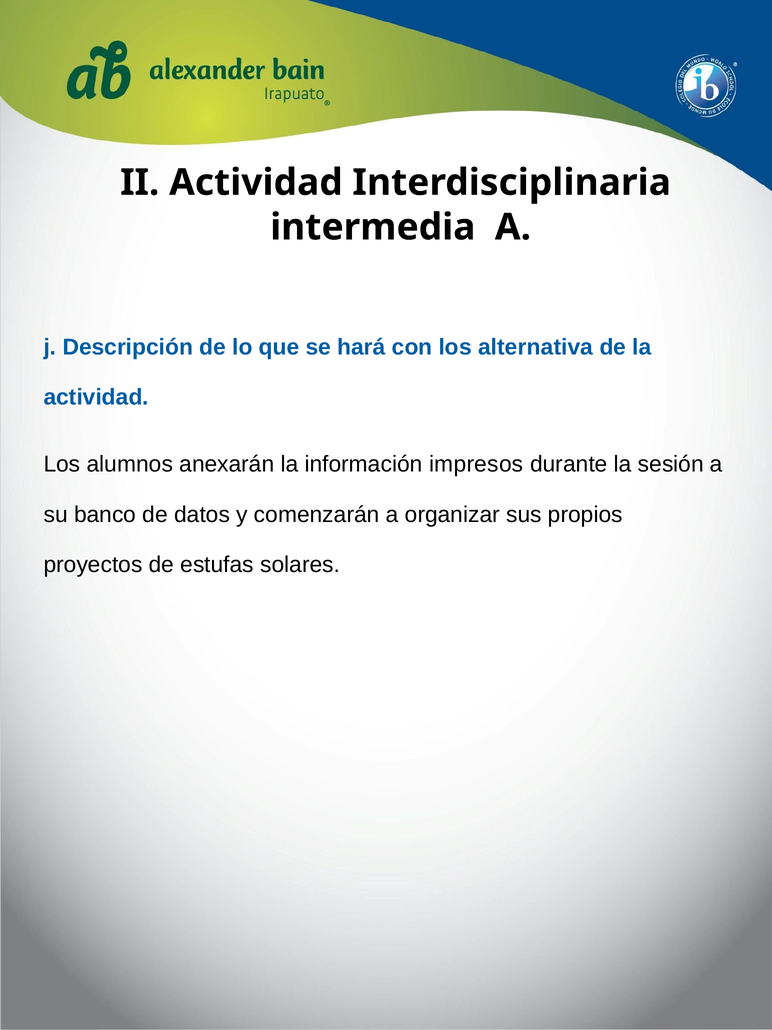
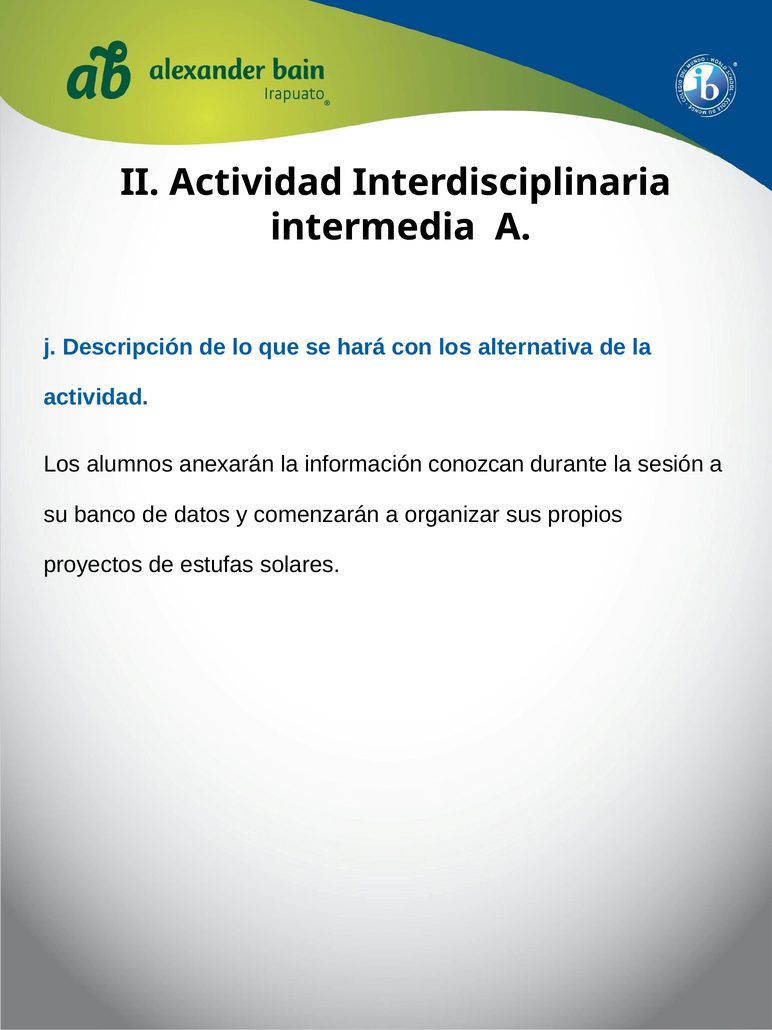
impresos: impresos -> conozcan (476, 464)
